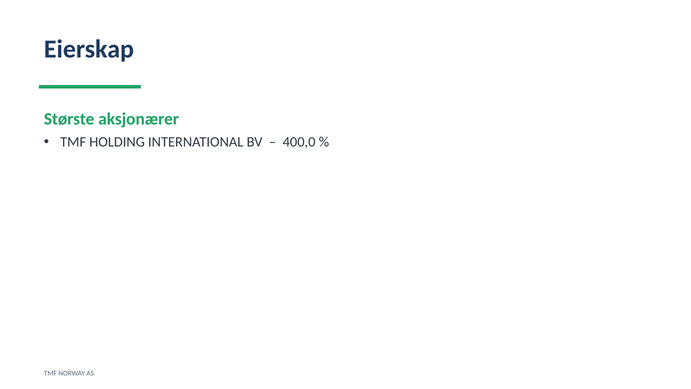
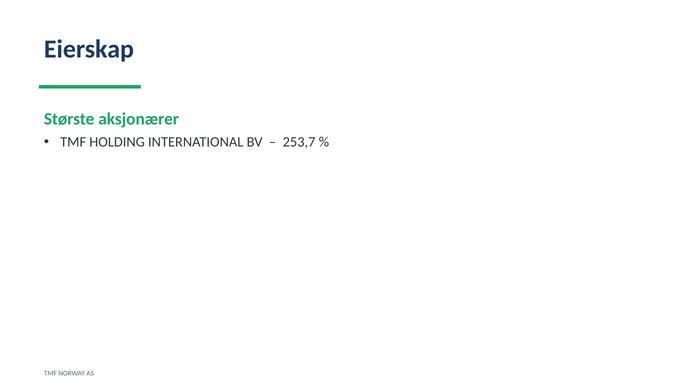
400,0: 400,0 -> 253,7 (299, 142)
